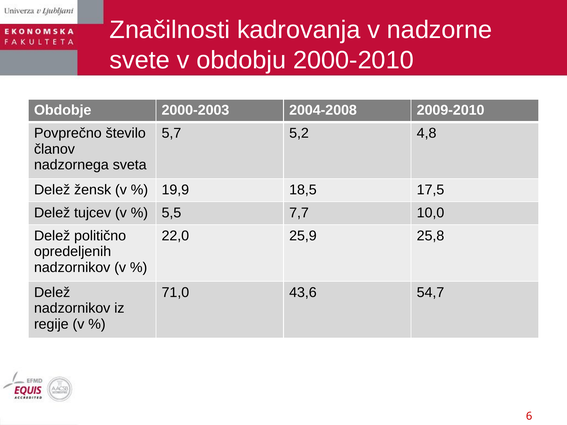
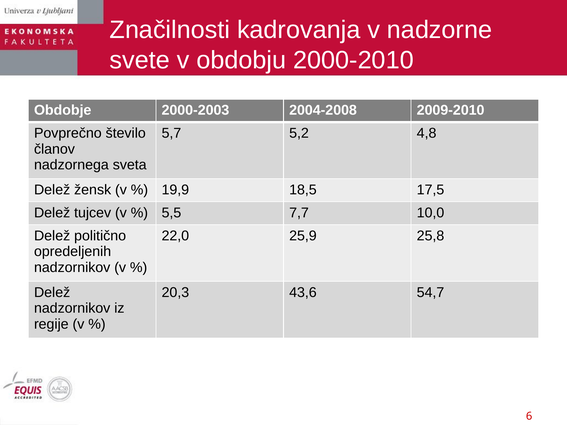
71,0: 71,0 -> 20,3 (175, 293)
